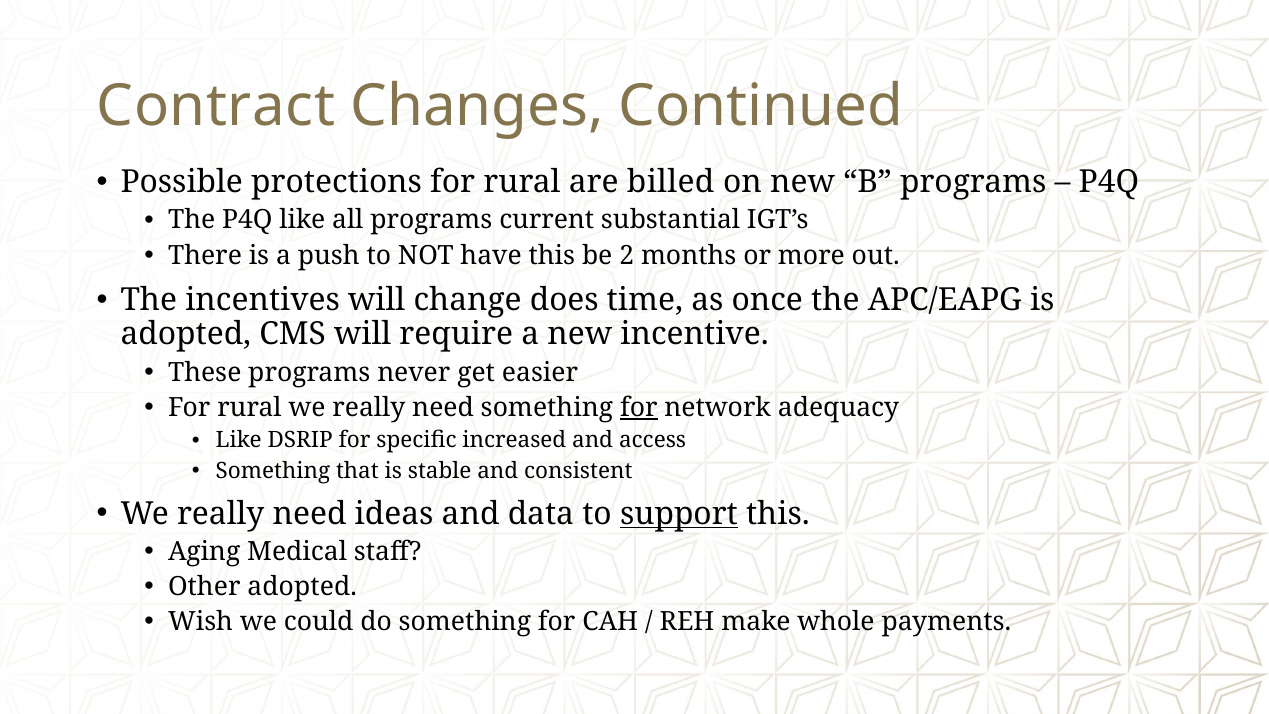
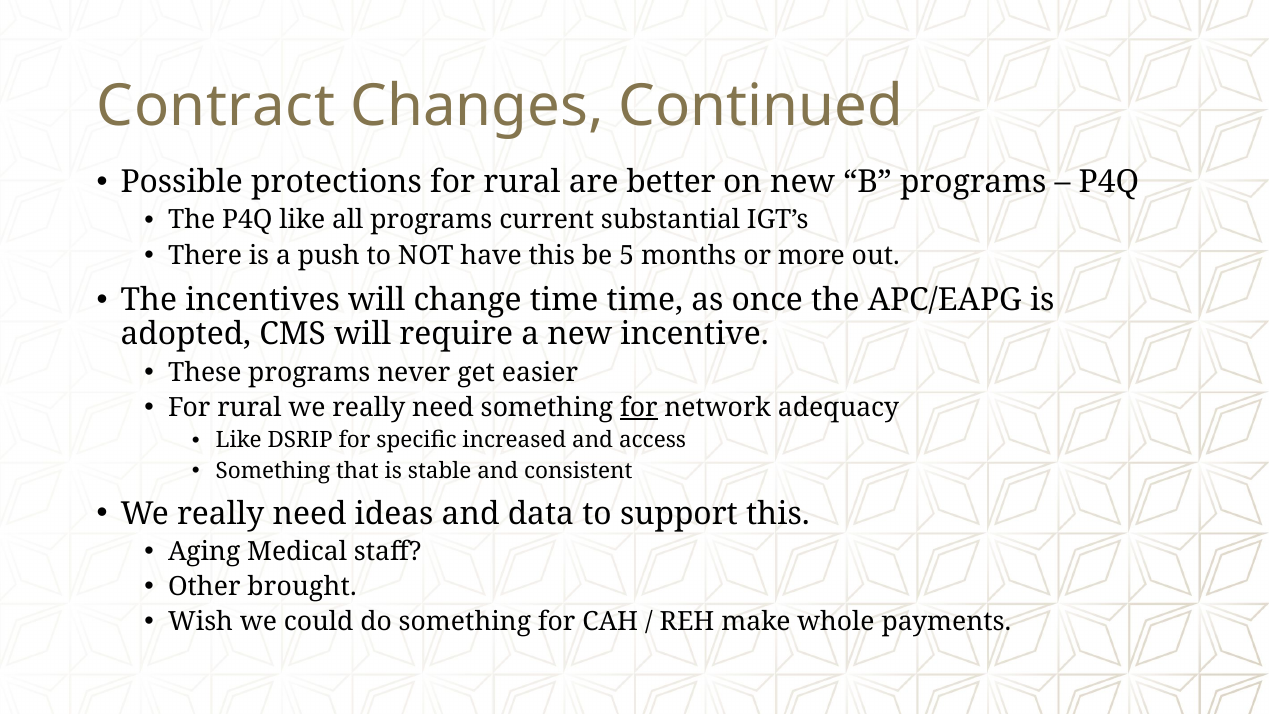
billed: billed -> better (671, 182)
2: 2 -> 5 (627, 255)
change does: does -> time (564, 300)
support underline: present -> none (679, 514)
Other adopted: adopted -> brought (302, 587)
